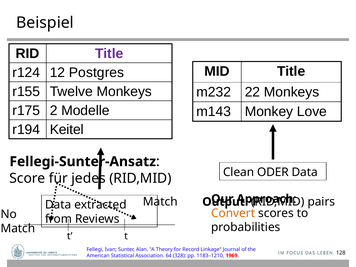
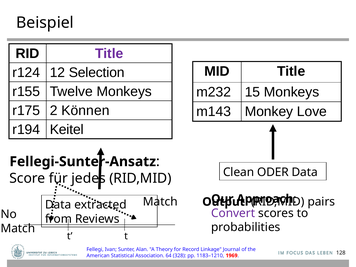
Postgres: Postgres -> Selection (97, 73)
22: 22 -> 15 (252, 92)
Modelle: Modelle -> Können (85, 111)
Convert colour: orange -> purple (233, 213)
